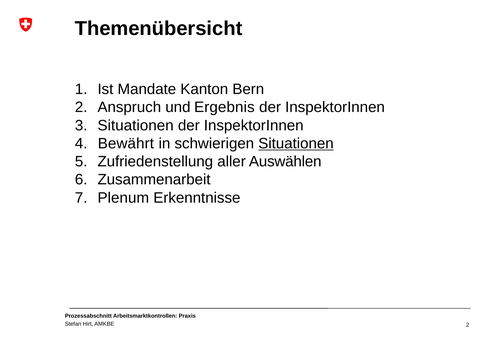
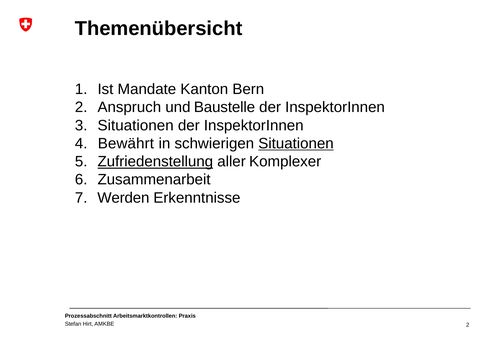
Ergebnis: Ergebnis -> Baustelle (224, 107)
Zufriedenstellung underline: none -> present (155, 162)
Auswählen: Auswählen -> Komplexer (285, 162)
Plenum: Plenum -> Werden (123, 198)
